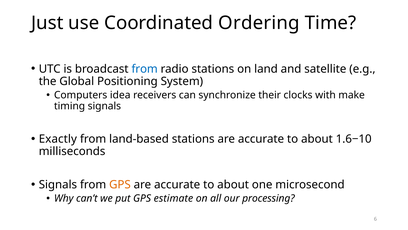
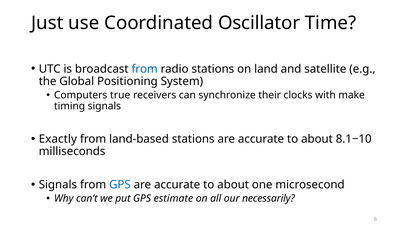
Ordering: Ordering -> Oscillator (259, 23)
idea: idea -> true (120, 95)
1.6−10: 1.6−10 -> 8.1−10 (354, 139)
GPS colour: orange -> blue (120, 184)
processing: processing -> necessarily (268, 198)
